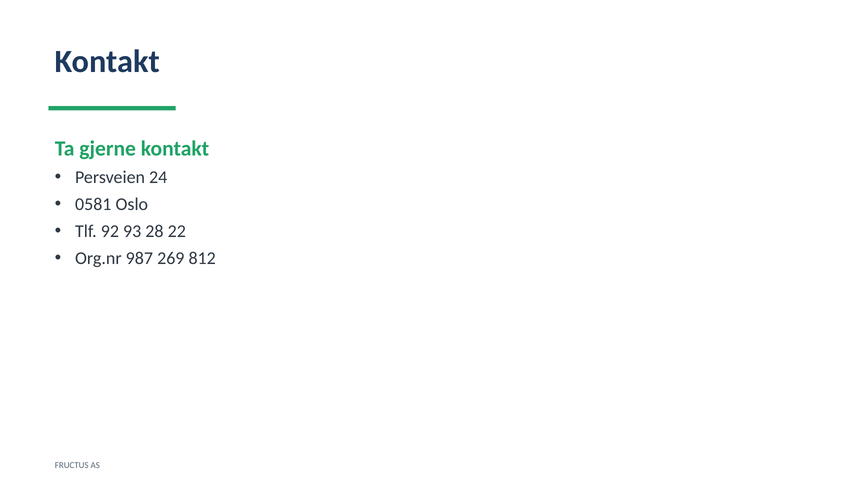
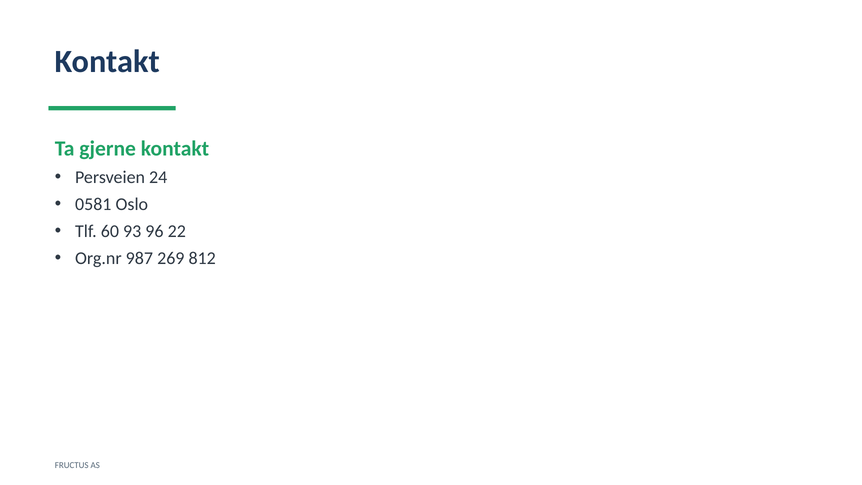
92: 92 -> 60 (110, 231)
28: 28 -> 96 (154, 231)
